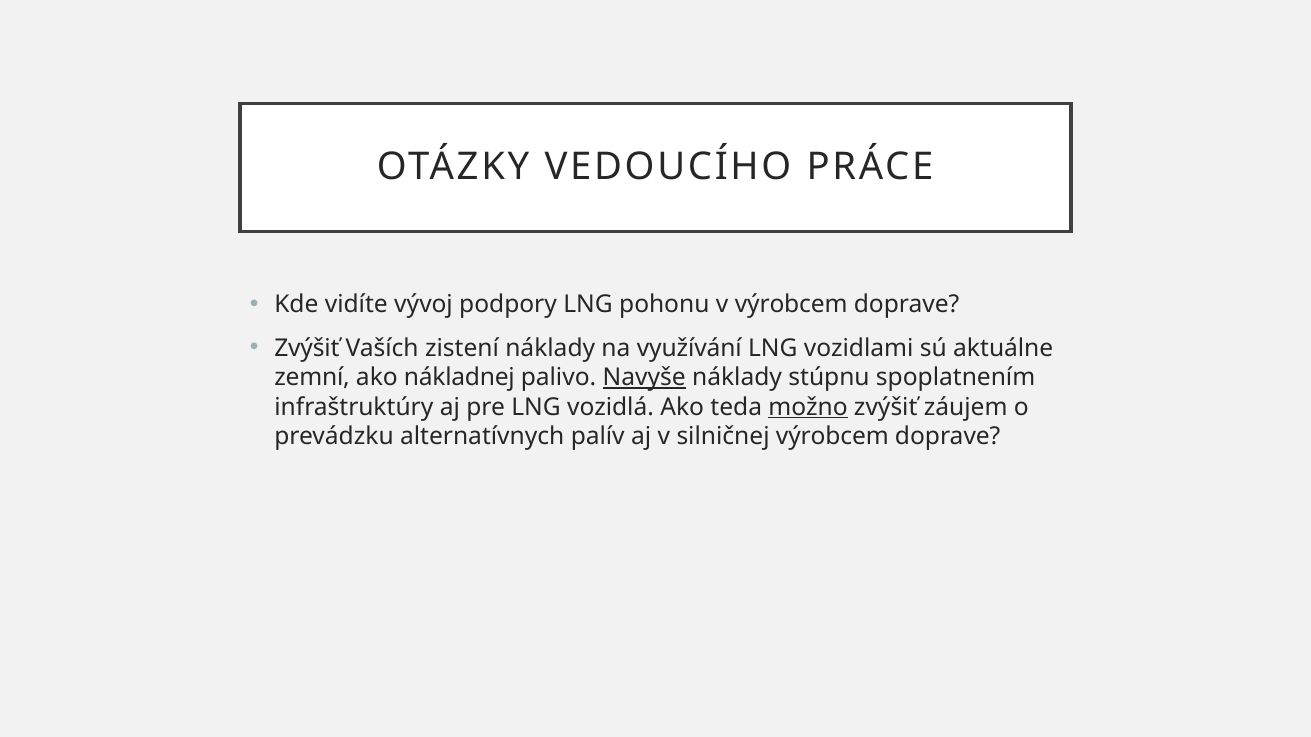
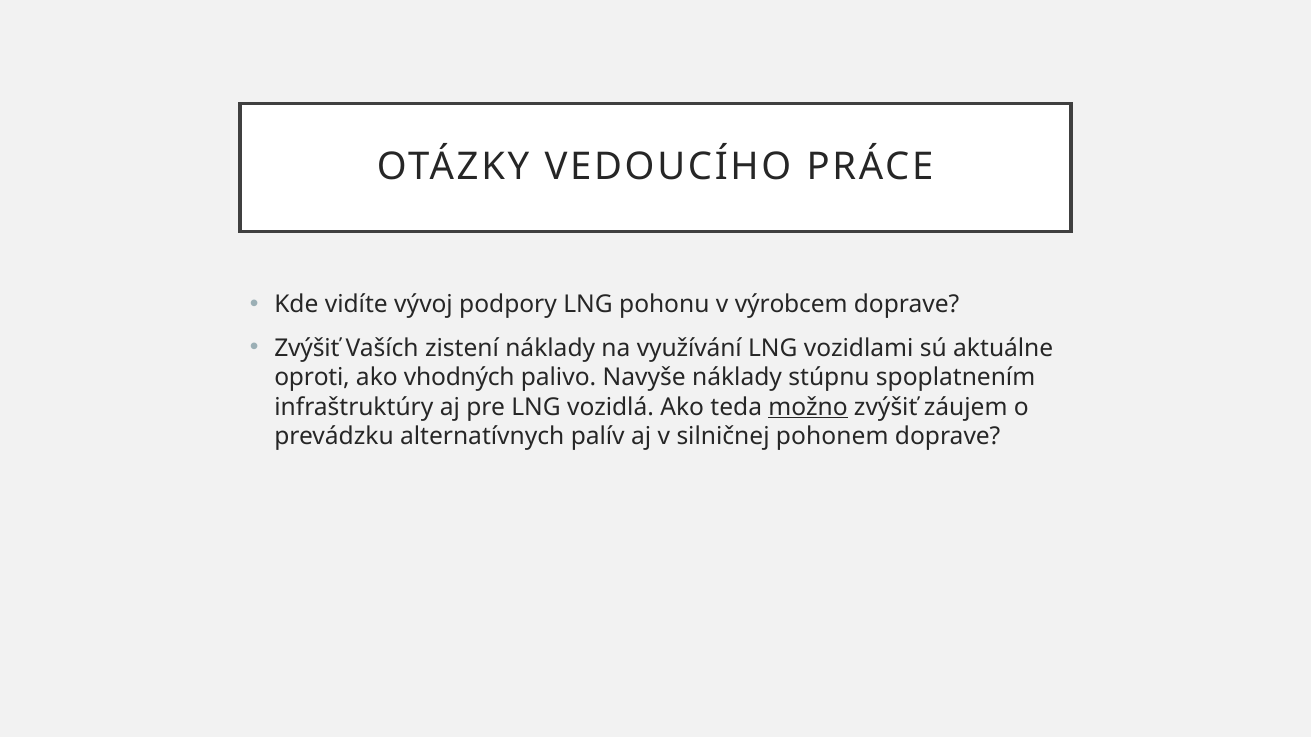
zemní: zemní -> oproti (312, 378)
nákladnej: nákladnej -> vhodných (459, 378)
Navyše underline: present -> none (644, 378)
silničnej výrobcem: výrobcem -> pohonem (832, 437)
